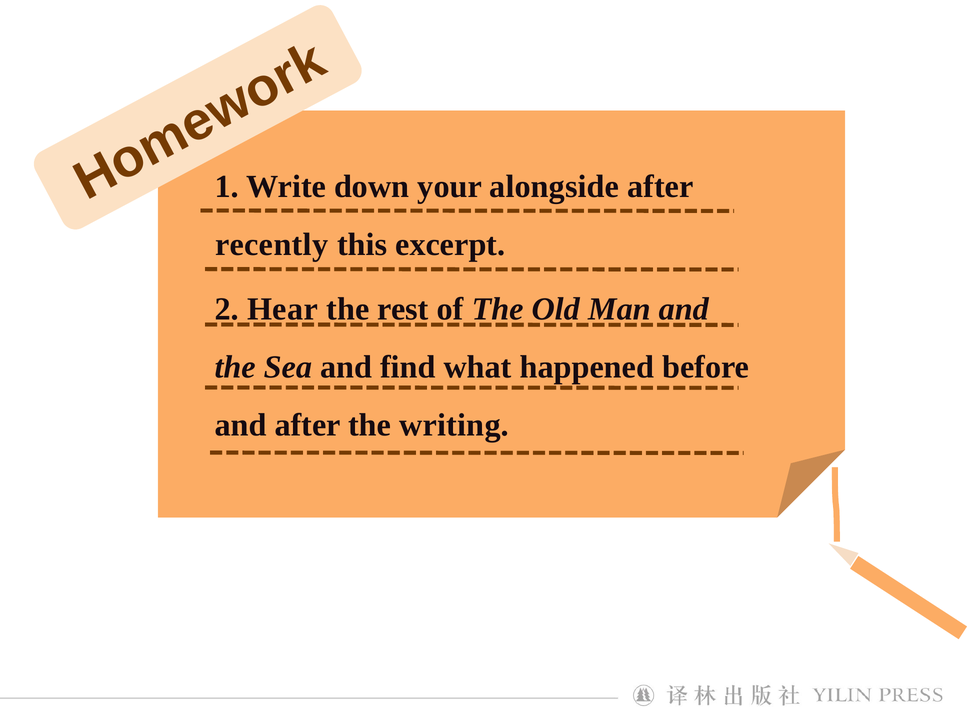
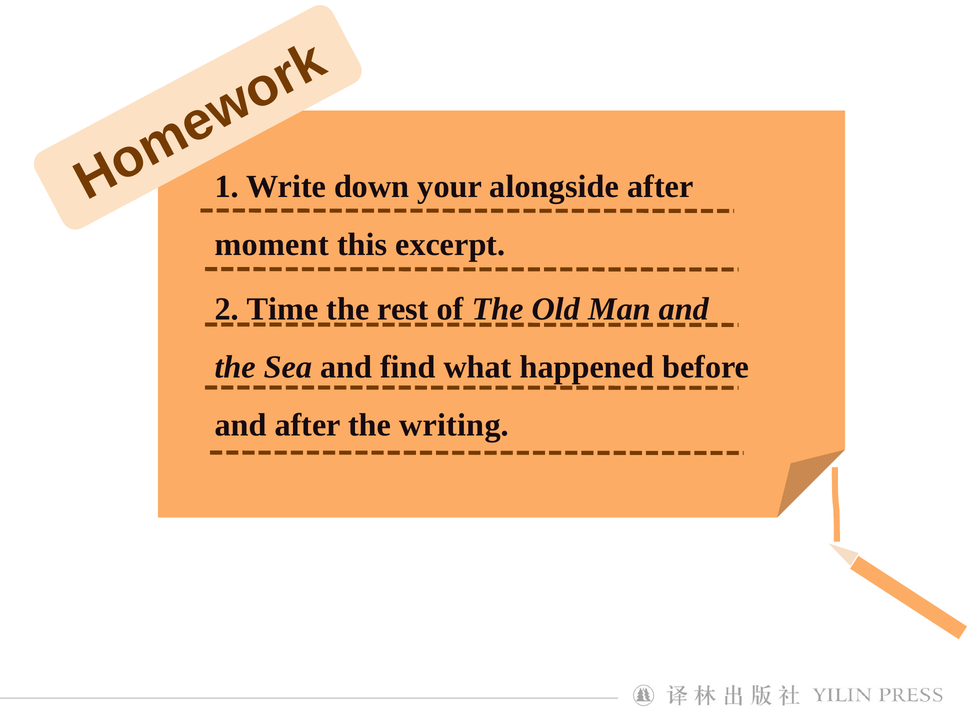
recently: recently -> moment (272, 245)
Hear: Hear -> Time (283, 309)
